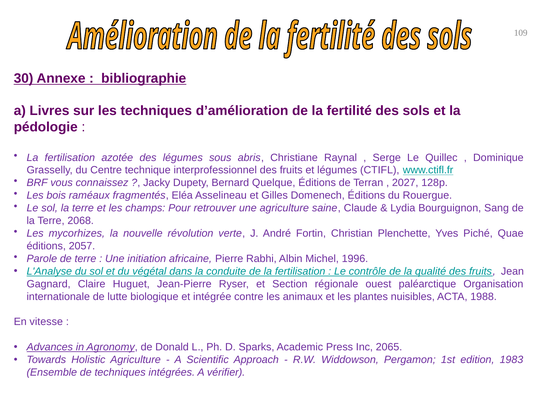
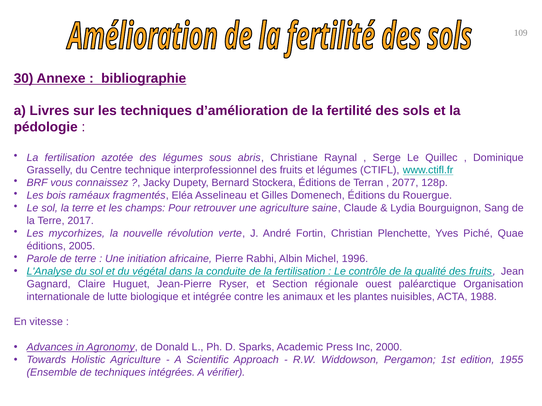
Quelque: Quelque -> Stockera (274, 183)
2027: 2027 -> 2077 (405, 183)
2068: 2068 -> 2017 (81, 221)
2057: 2057 -> 2005 (82, 246)
2065: 2065 -> 2000 (389, 348)
1983: 1983 -> 1955 (511, 360)
